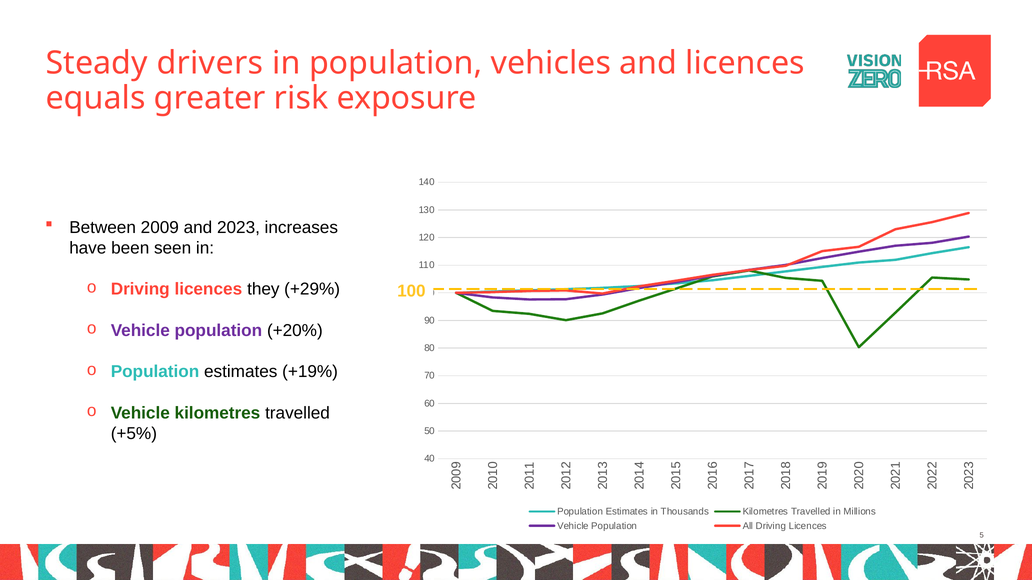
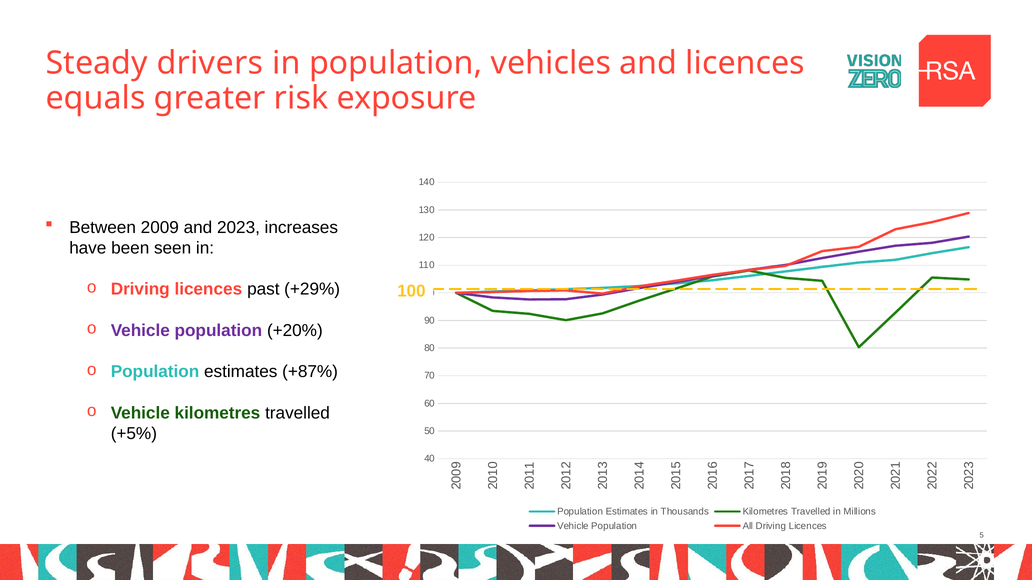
they: they -> past (263, 289)
+19%: +19% -> +87% (310, 372)
